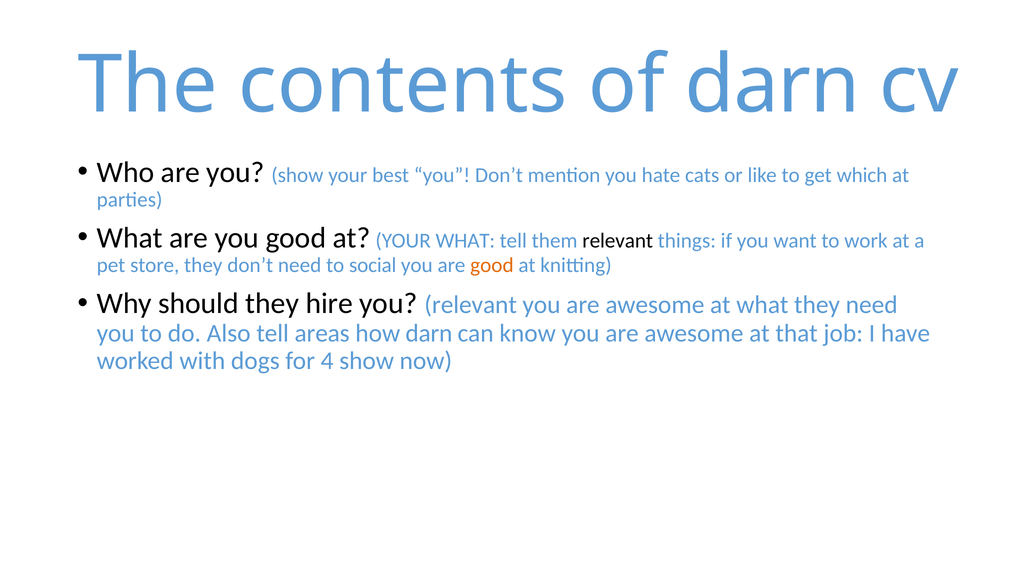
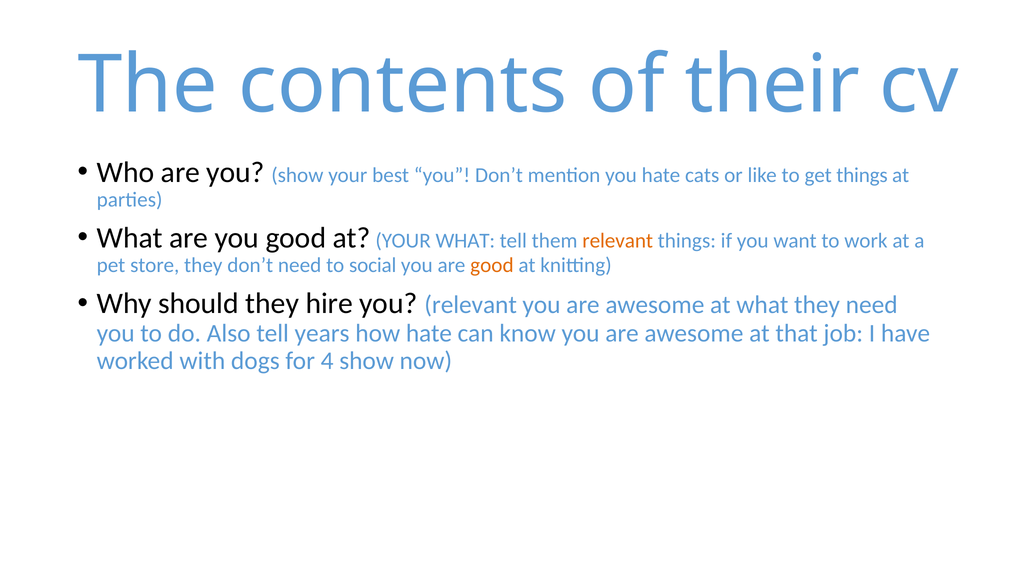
of darn: darn -> their (773, 85)
get which: which -> things (862, 175)
relevant colour: black -> orange (618, 241)
areas: areas -> years (322, 333)
how darn: darn -> hate (429, 333)
